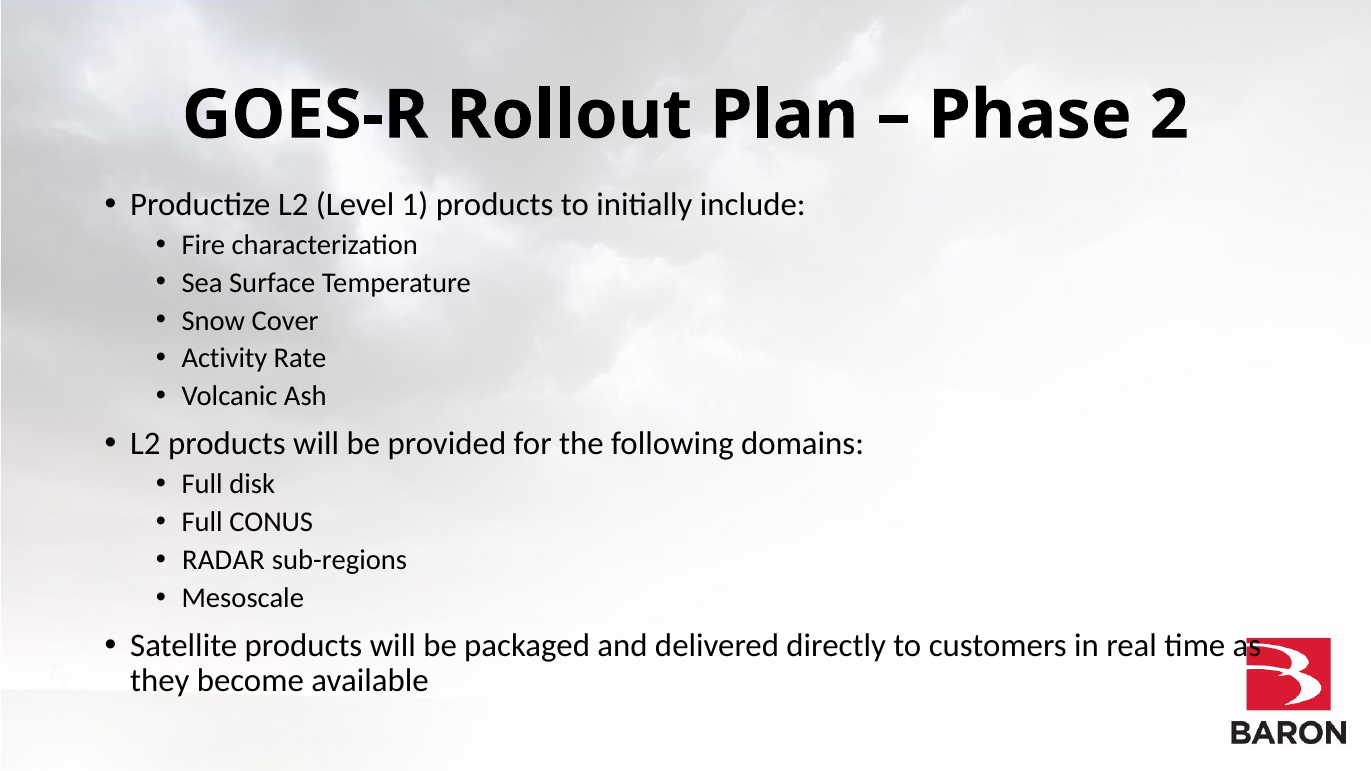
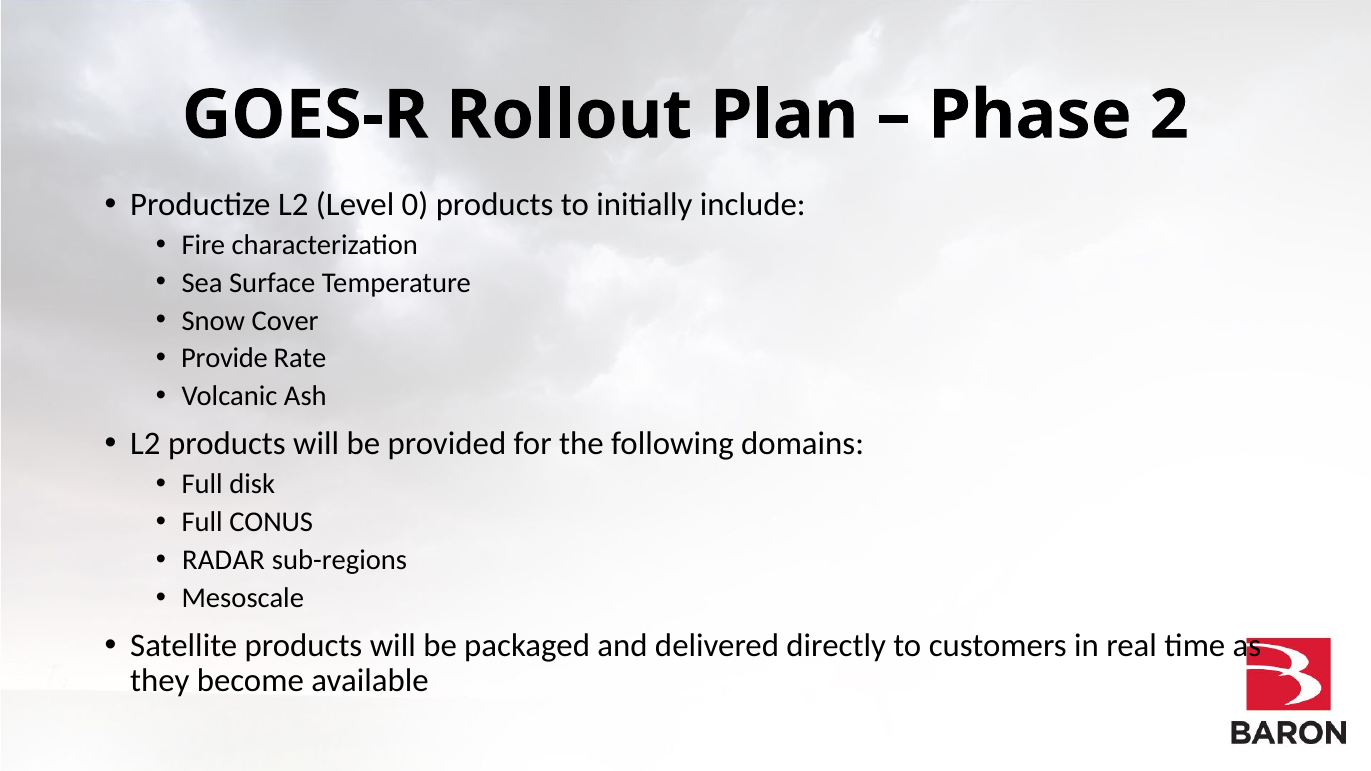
1: 1 -> 0 (415, 204)
Activity: Activity -> Provide (225, 359)
